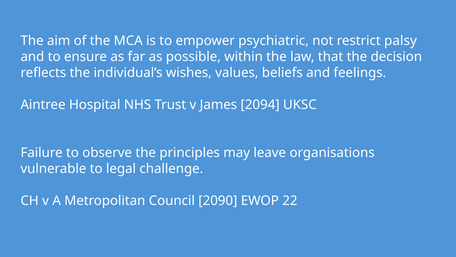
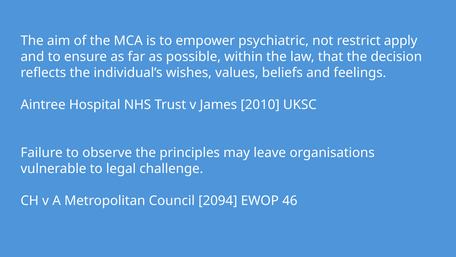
palsy: palsy -> apply (401, 41)
2094: 2094 -> 2010 (260, 105)
2090: 2090 -> 2094 (218, 200)
22: 22 -> 46 (290, 200)
